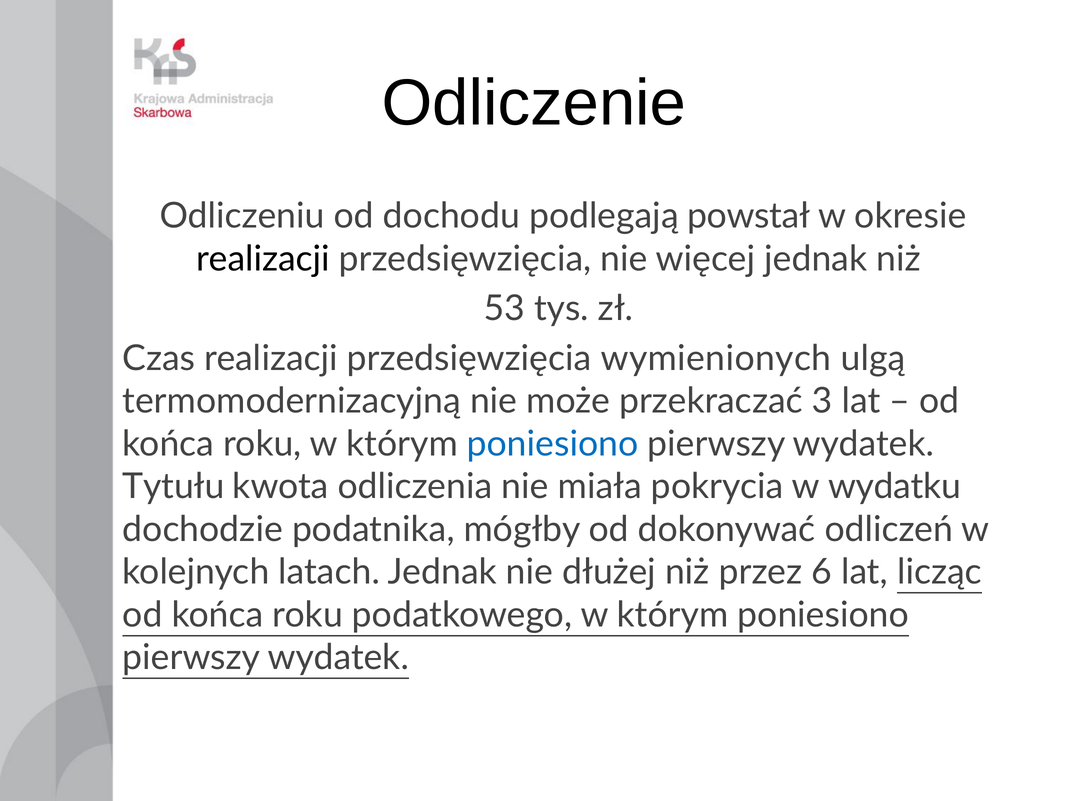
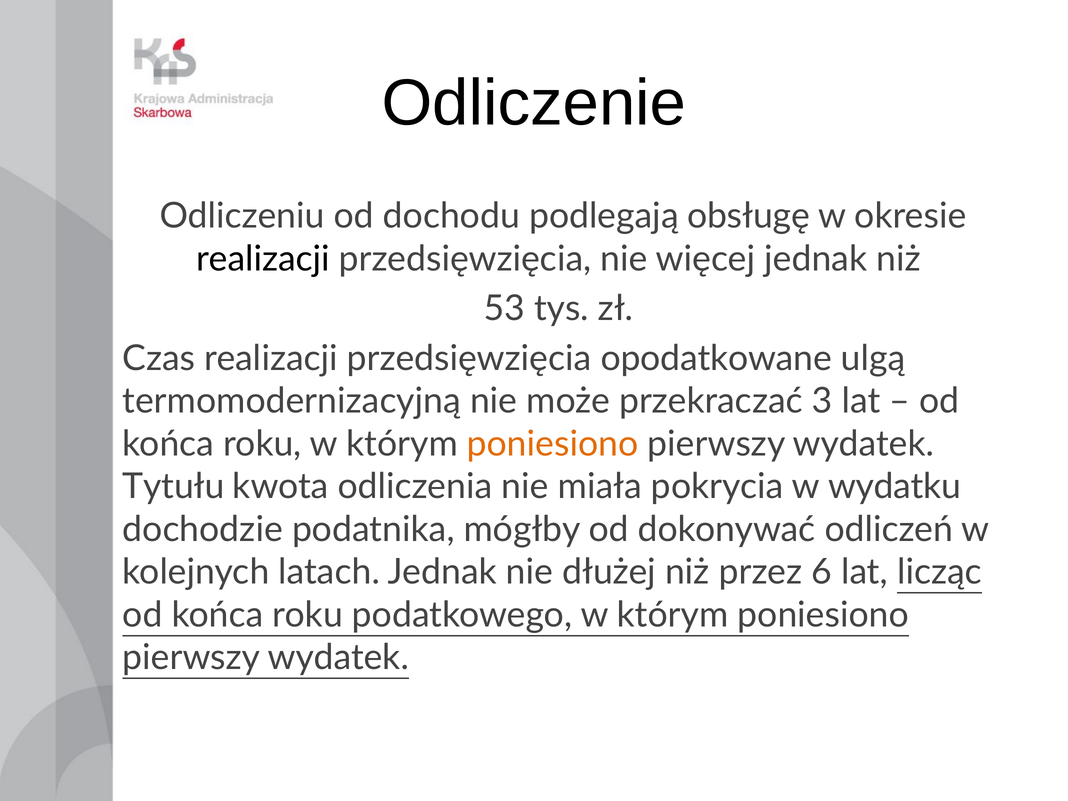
powstał: powstał -> obsługę (749, 216)
wymienionych: wymienionych -> opodatkowane (716, 358)
poniesiono colour: blue -> orange (553, 444)
